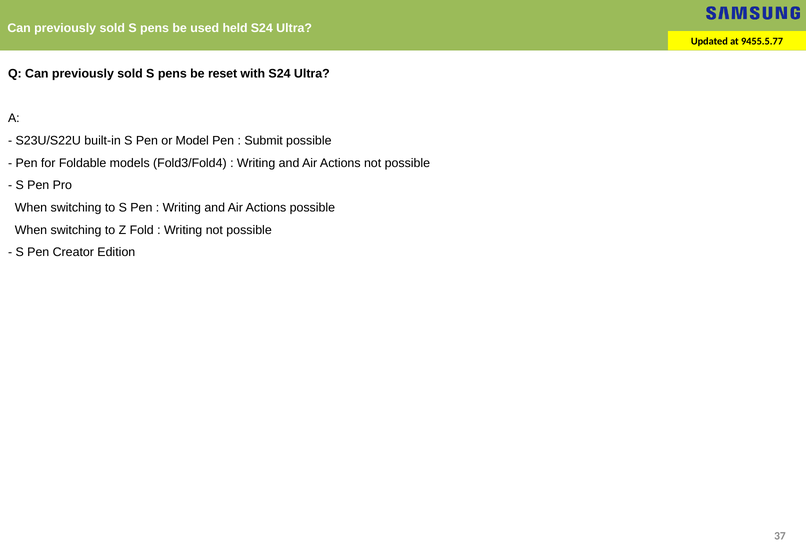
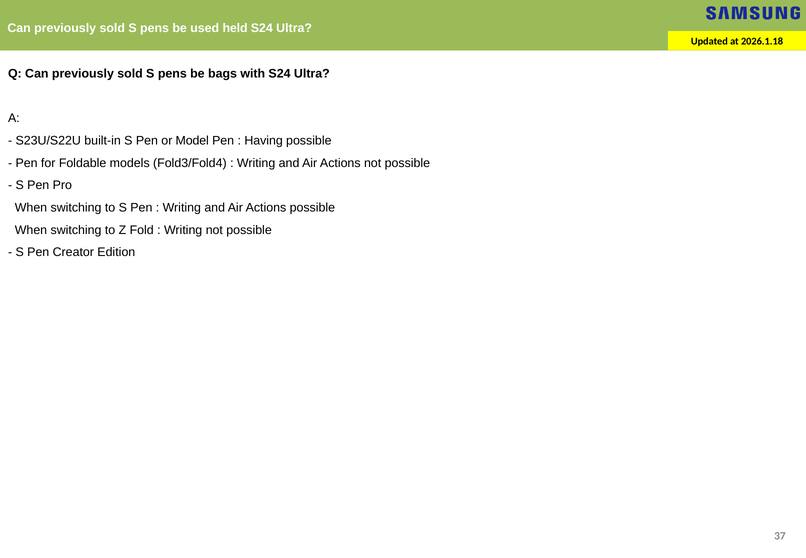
9455.5.77: 9455.5.77 -> 2026.1.18 (762, 41)
reset: reset -> bags (223, 74)
Submit: Submit -> Having (264, 141)
